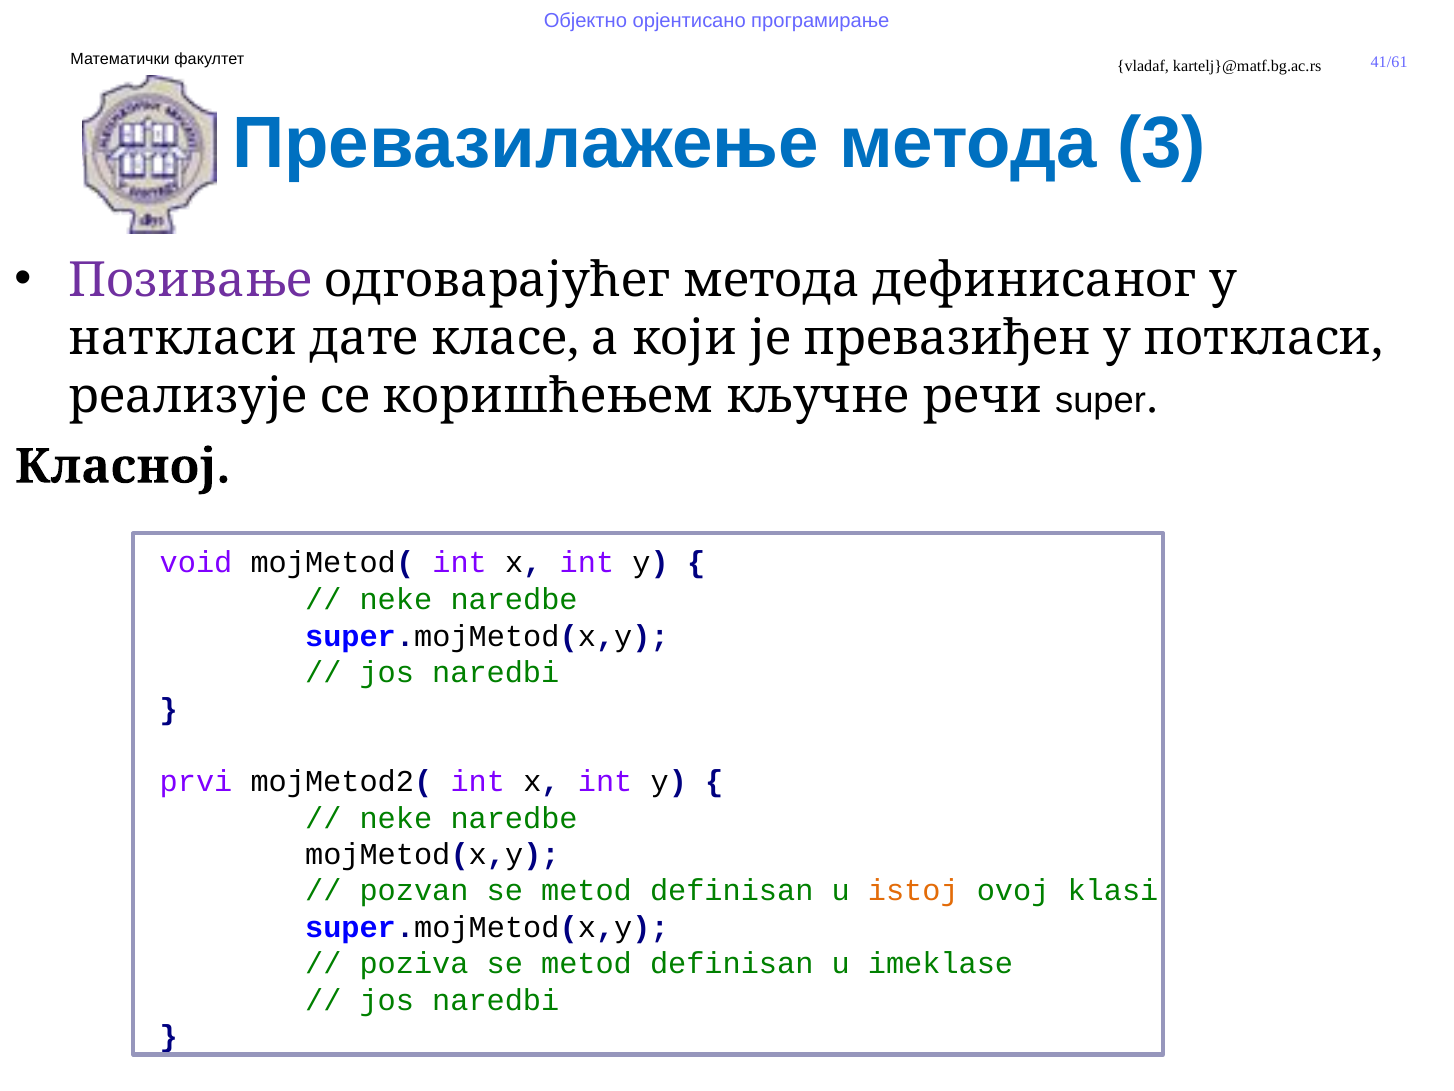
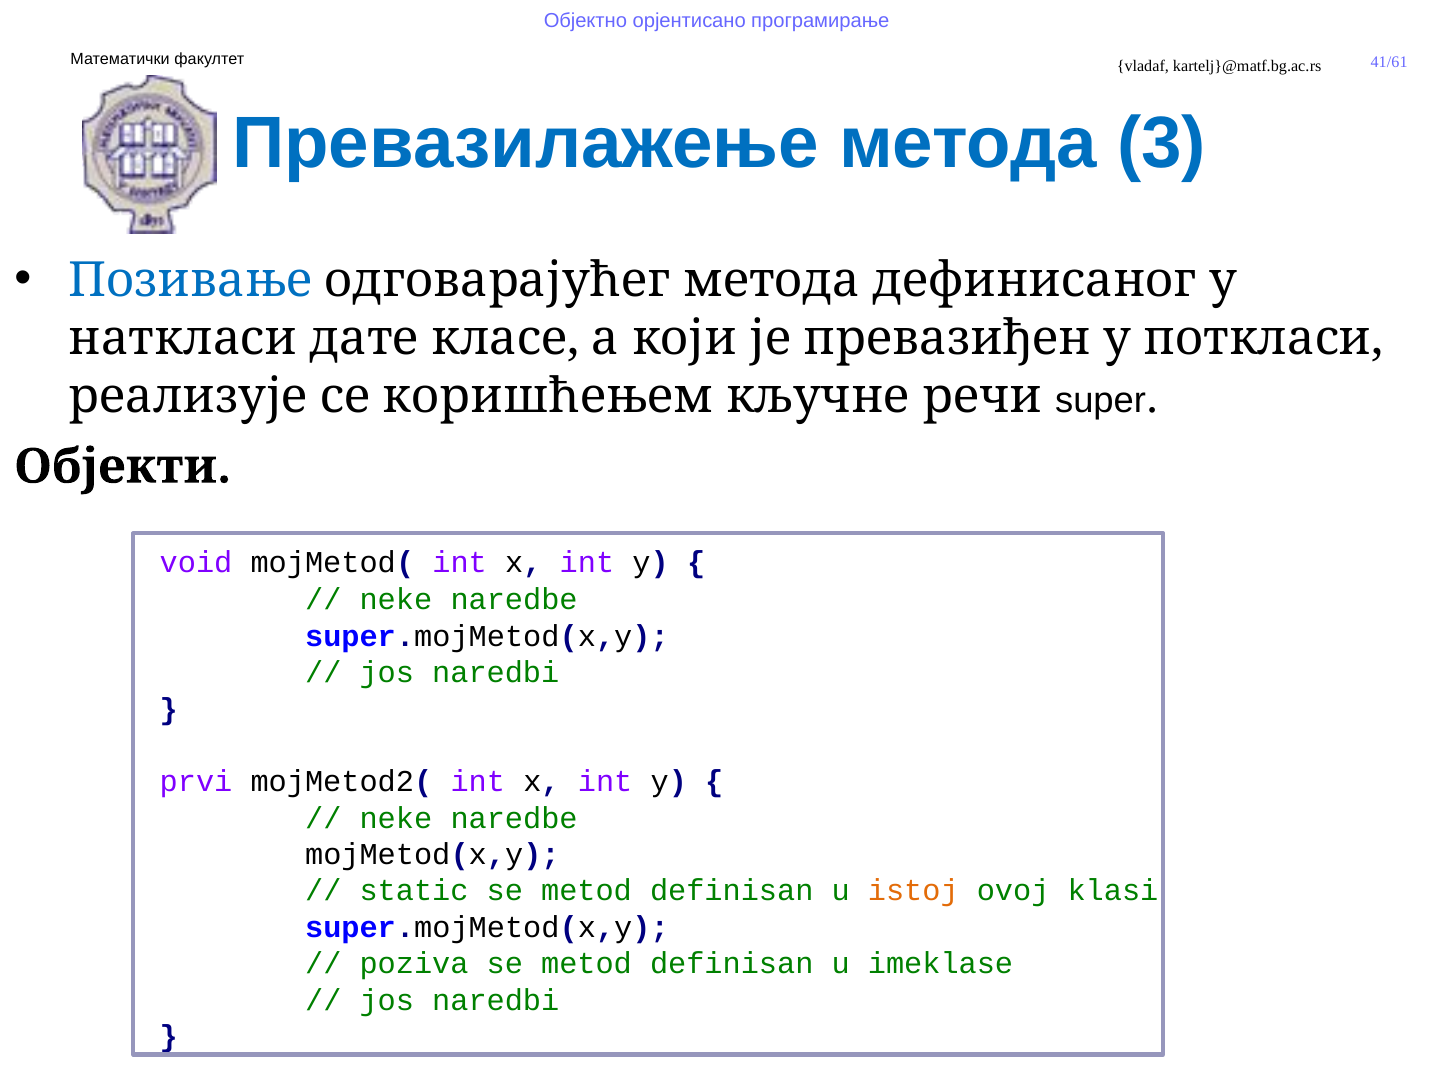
Позивање colour: purple -> blue (191, 280)
Класној: Класној -> Објекти (123, 467)
pozvan: pozvan -> static (414, 891)
